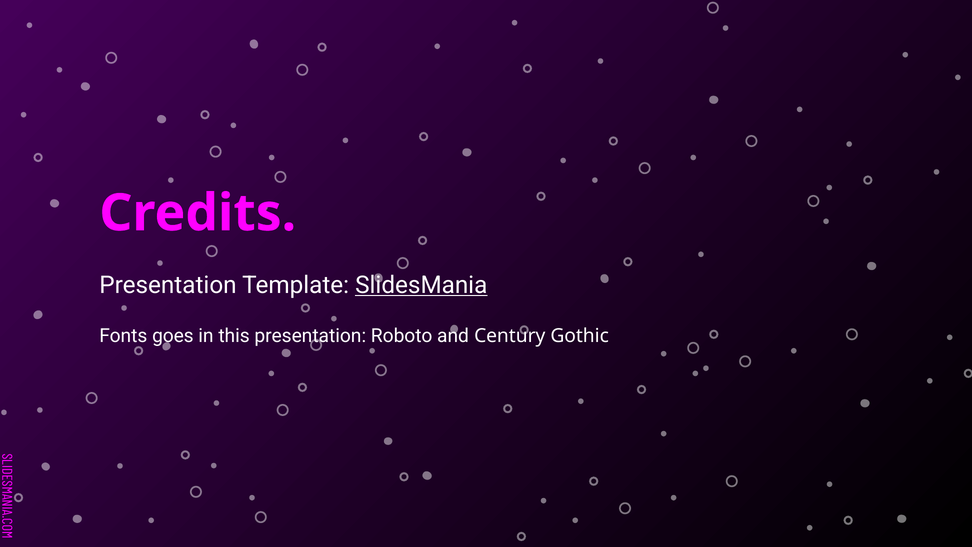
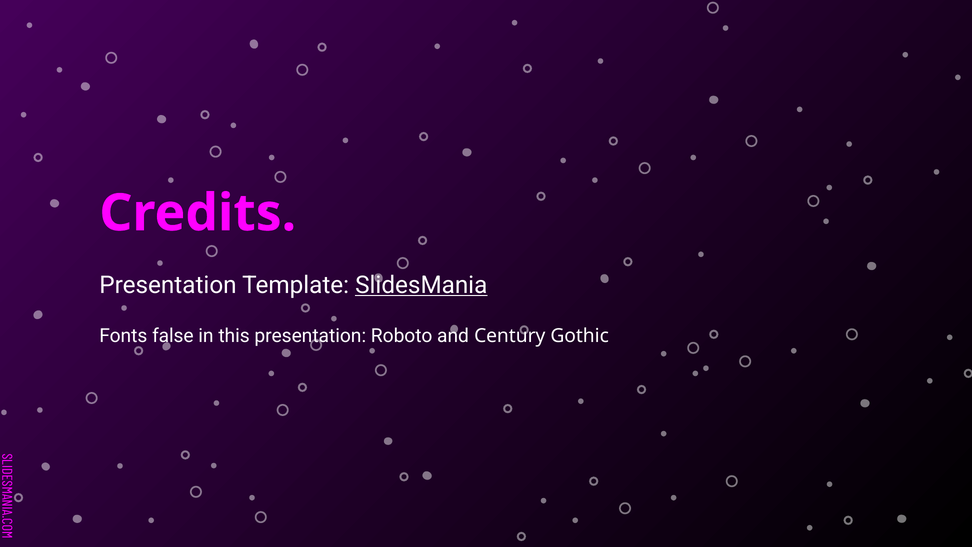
goes: goes -> false (173, 336)
